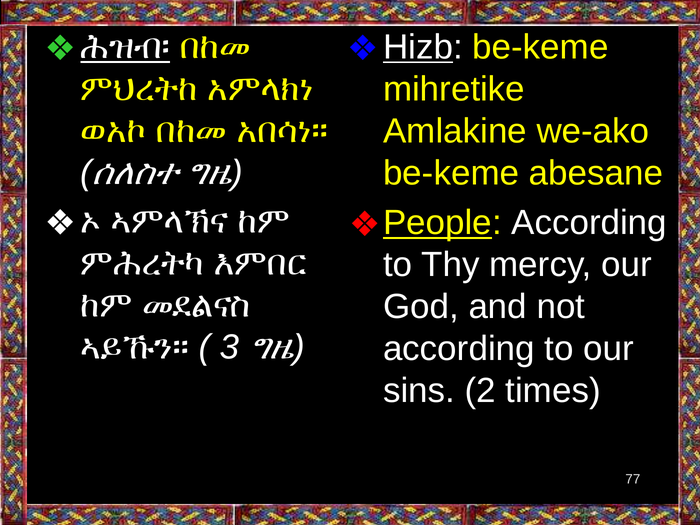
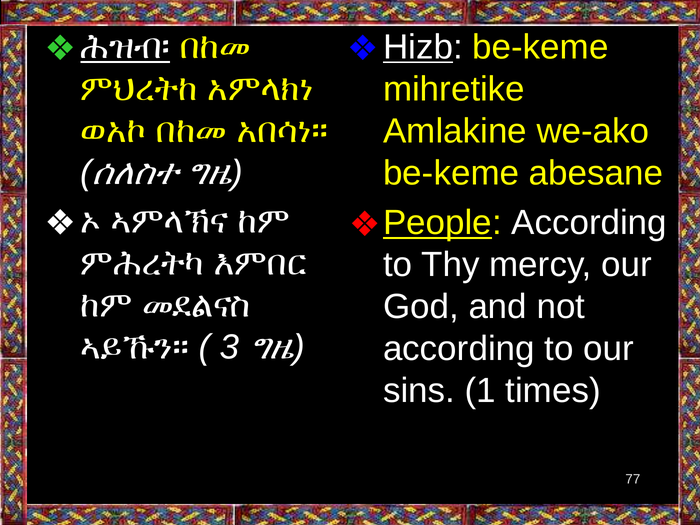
2: 2 -> 1 (480, 391)
